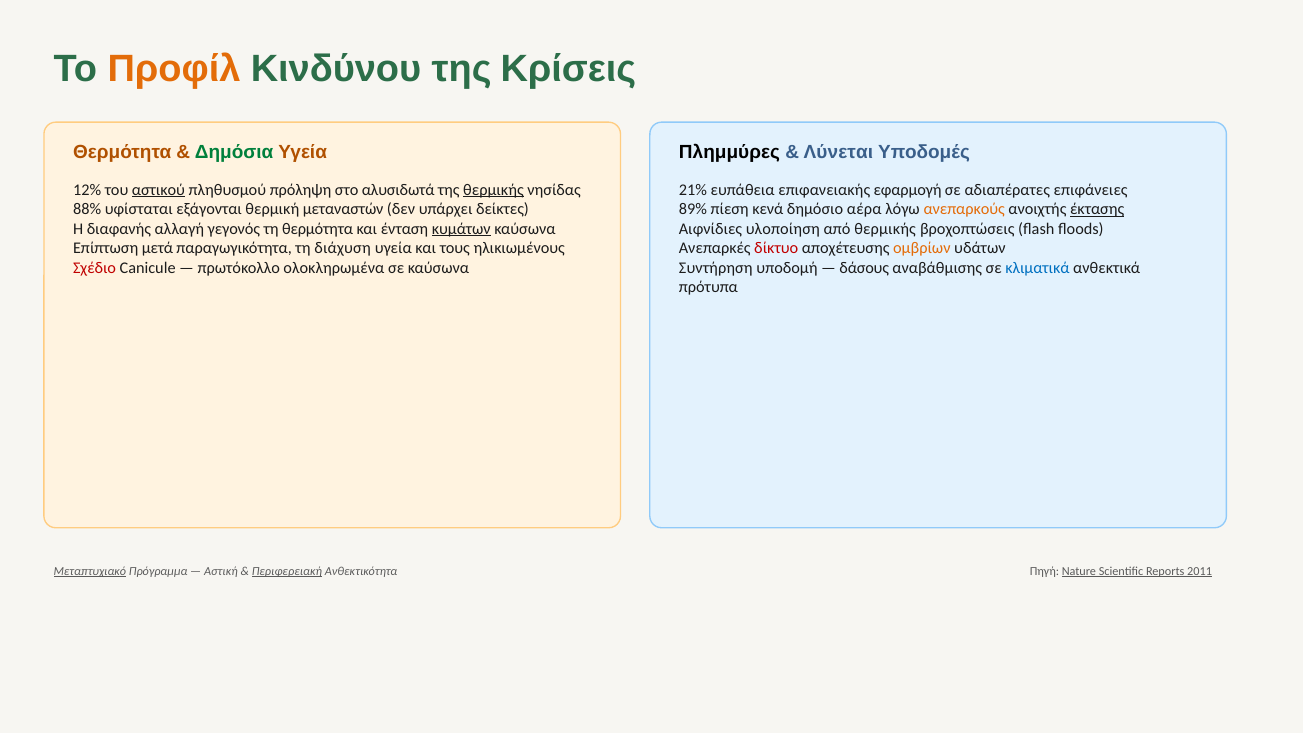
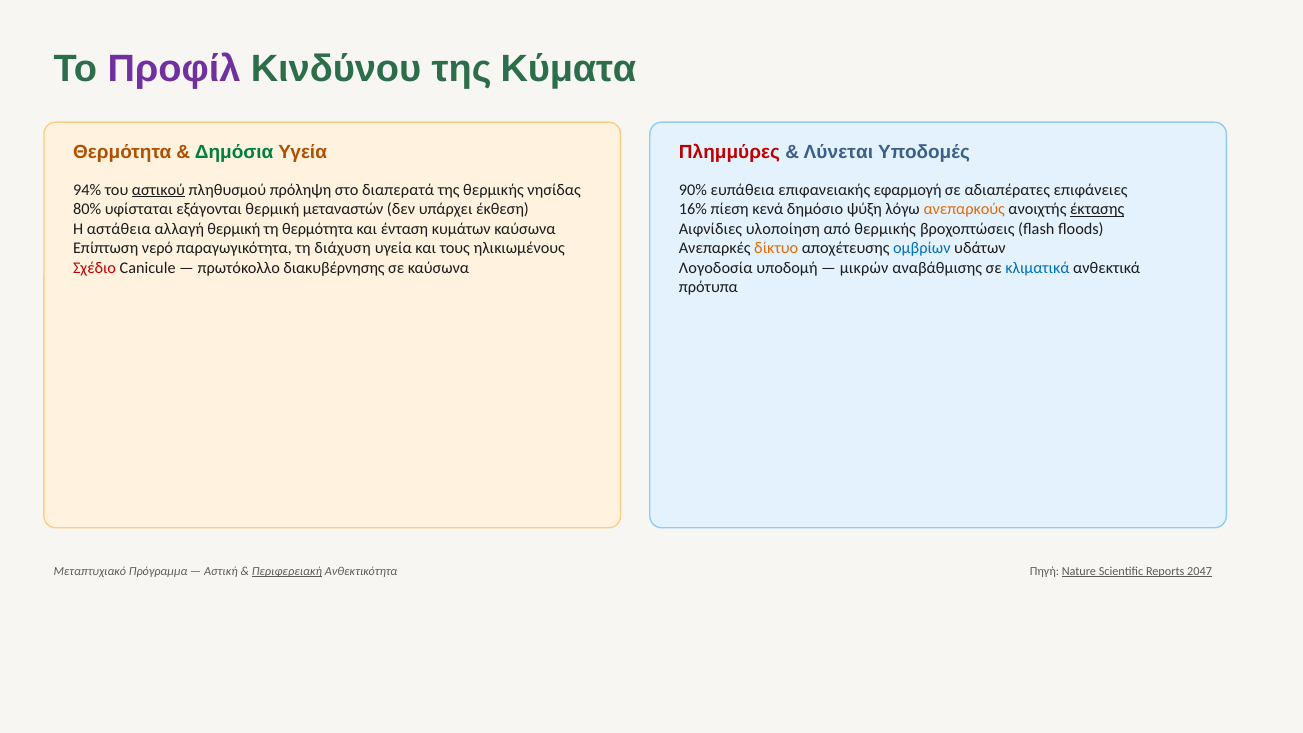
Προφίλ colour: orange -> purple (174, 69)
Κρίσεις: Κρίσεις -> Κύματα (568, 69)
Πλημμύρες colour: black -> red (730, 152)
12%: 12% -> 94% (87, 190)
αλυσιδωτά: αλυσιδωτά -> διαπερατά (398, 190)
θερμικής underline: present -> none (493, 190)
21%: 21% -> 90% (693, 190)
88%: 88% -> 80% (87, 209)
δείκτες: δείκτες -> έκθεση (503, 209)
89%: 89% -> 16% (693, 209)
αέρα: αέρα -> ψύξη (864, 209)
διαφανής: διαφανής -> αστάθεια (119, 229)
αλλαγή γεγονός: γεγονός -> θερμική (234, 229)
κυμάτων underline: present -> none (461, 229)
μετά: μετά -> νερό (157, 248)
δίκτυο colour: red -> orange (776, 248)
ομβρίων colour: orange -> blue (922, 248)
ολοκληρωμένα: ολοκληρωμένα -> διακυβέρνησης (334, 268)
Συντήρηση: Συντήρηση -> Λογοδοσία (716, 268)
δάσους: δάσους -> μικρών (864, 268)
Μεταπτυχιακό underline: present -> none (90, 572)
2011: 2011 -> 2047 (1200, 571)
